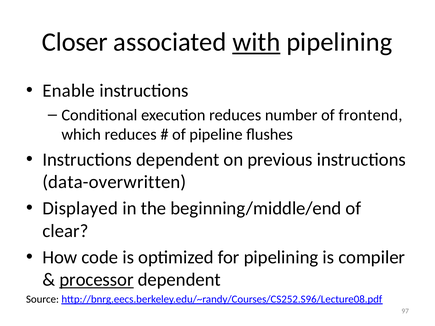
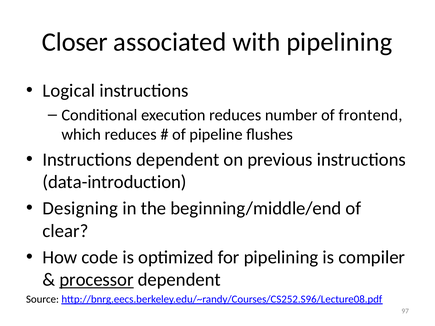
with underline: present -> none (256, 42)
Enable: Enable -> Logical (69, 91)
data-overwritten: data-overwritten -> data-introduction (114, 182)
Displayed: Displayed -> Designing (80, 209)
